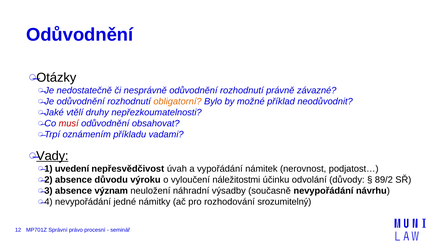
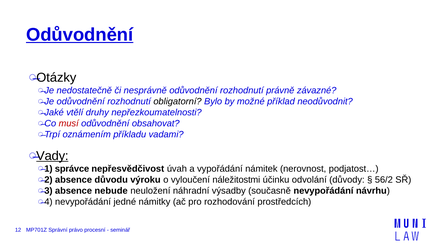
Odůvodnění underline: none -> present (80, 35)
obligatorní colour: orange -> black (178, 102)
uvedení: uvedení -> správce (72, 169)
89/2: 89/2 -> 56/2 (384, 180)
význam: význam -> nebude (111, 191)
srozumitelný: srozumitelný -> prostředcích (284, 202)
